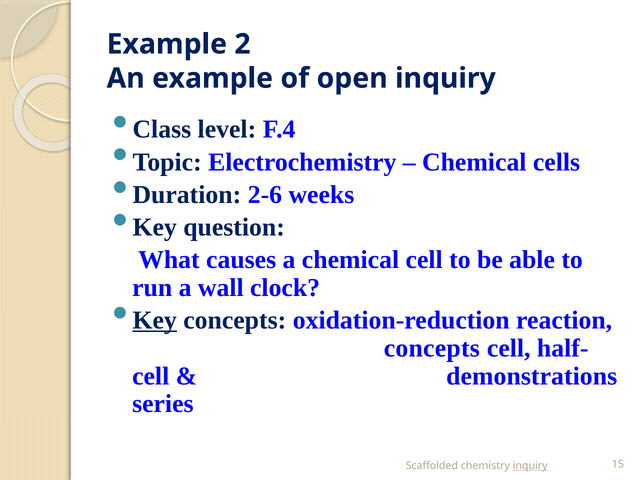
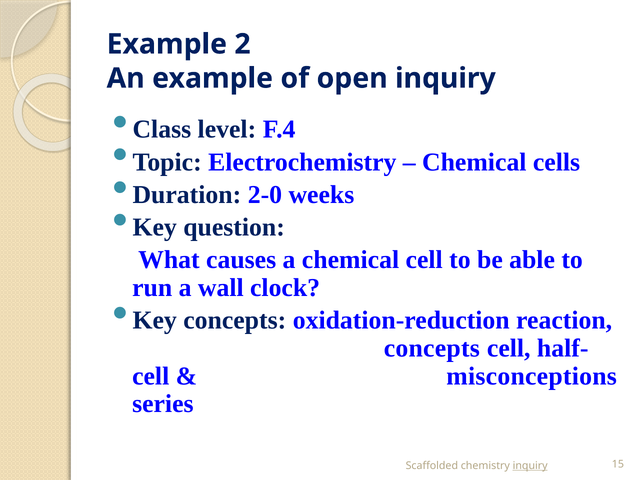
2-6: 2-6 -> 2-0 (265, 194)
Key underline: present -> none (155, 320)
demonstrations: demonstrations -> misconceptions (532, 375)
